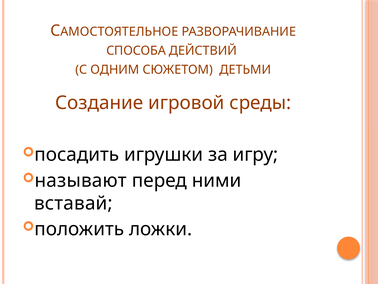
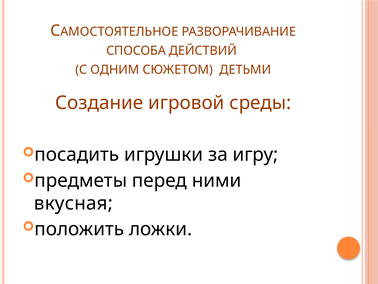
называют: называют -> предметы (81, 180)
вставай: вставай -> вкусная (73, 203)
